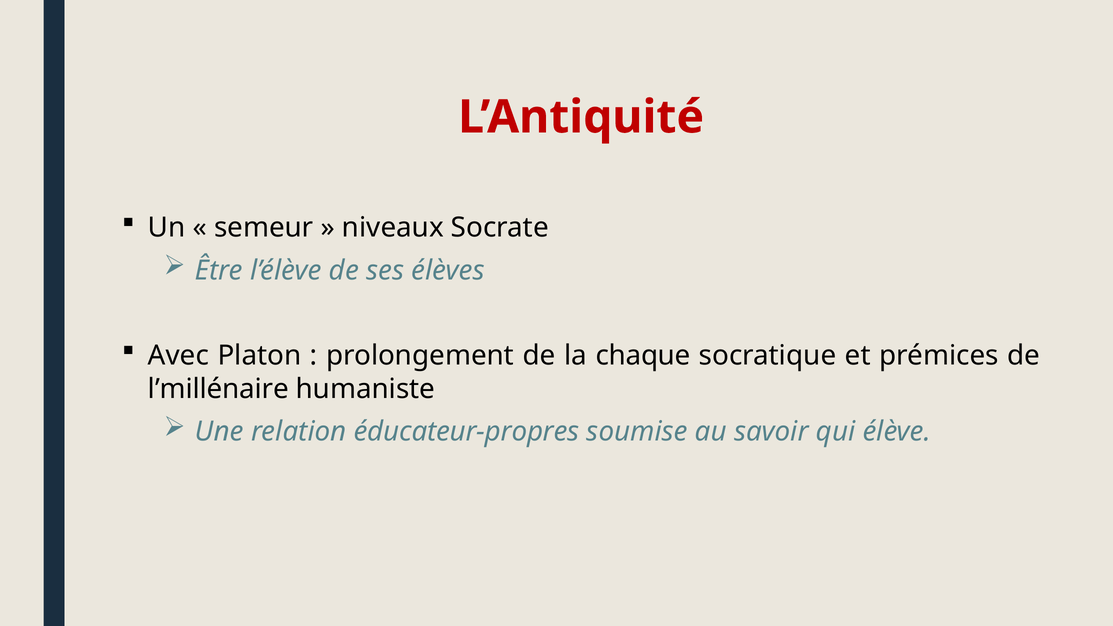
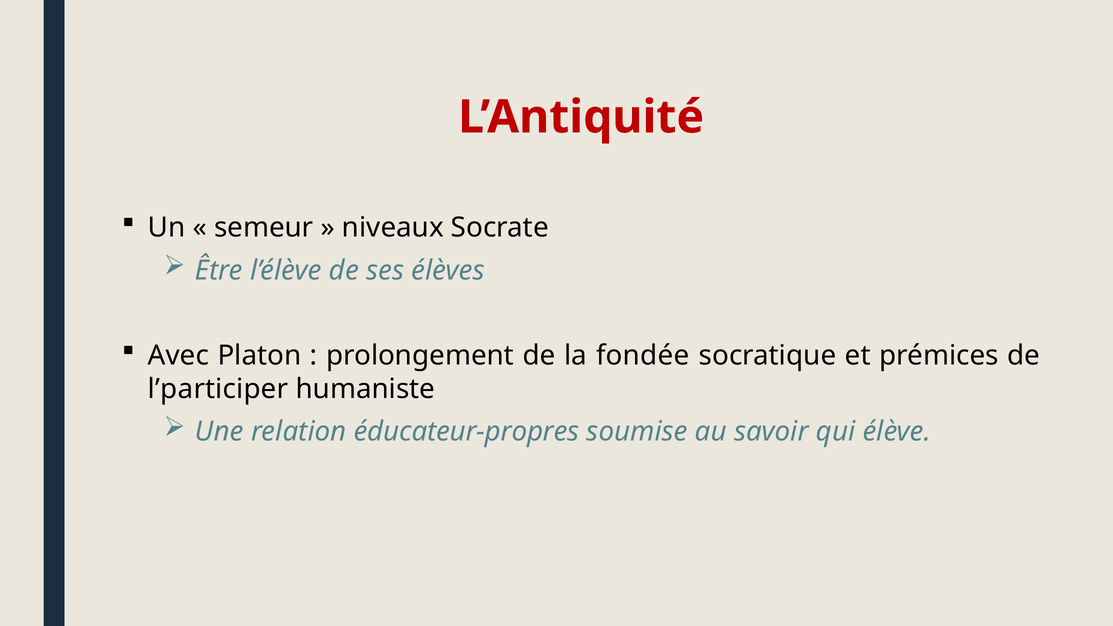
chaque: chaque -> fondée (643, 356)
l’millénaire: l’millénaire -> l’participer (218, 389)
